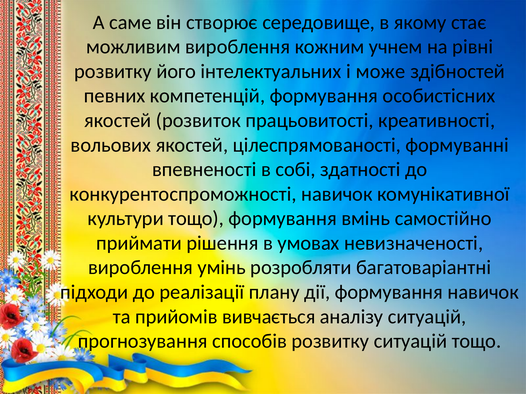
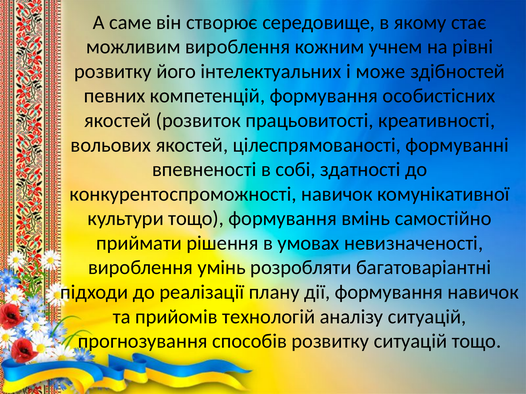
вивчається: вивчається -> технологій (269, 317)
